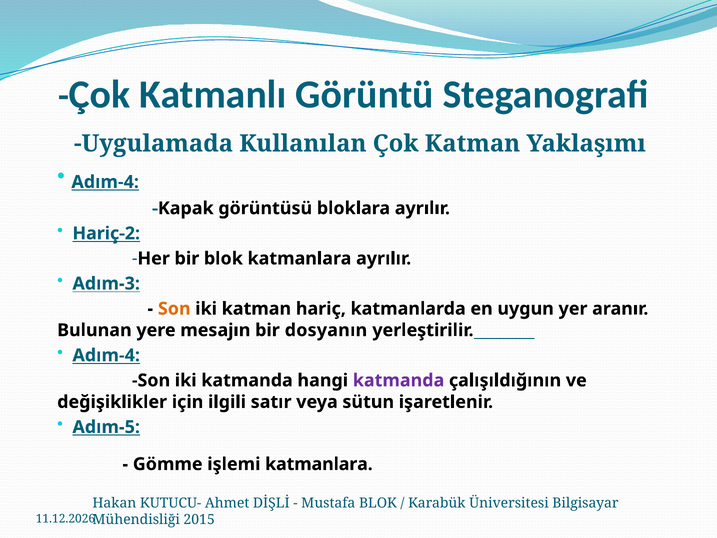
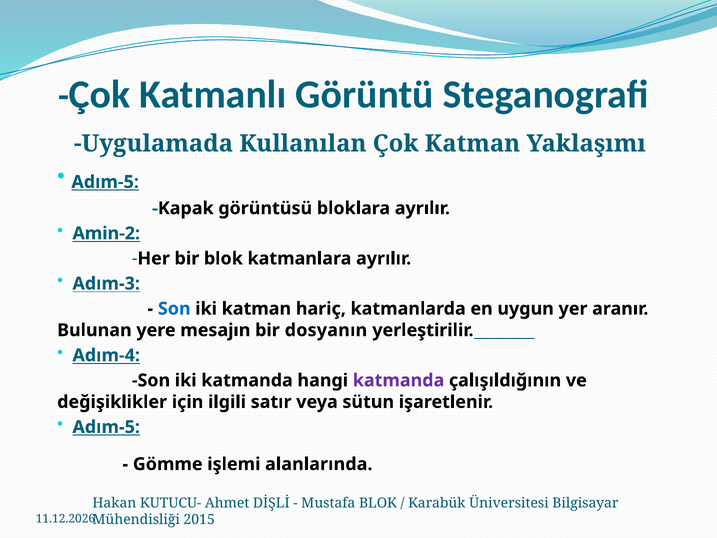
Adım-4: Adım-4 -> Adım-5 (105, 182)
Hariç-2: Hariç-2 -> Amin-2 (106, 233)
Son colour: orange -> blue (174, 309)
işlemi katmanlara: katmanlara -> alanlarında (319, 464)
